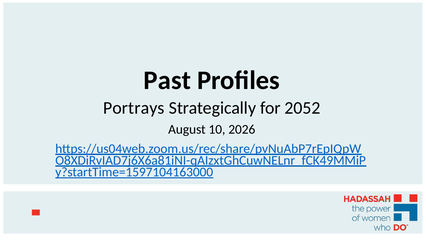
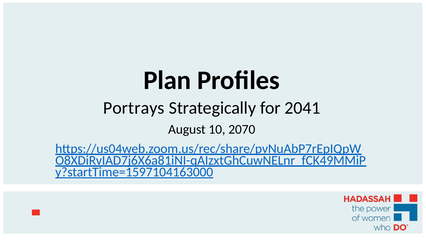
Past: Past -> Plan (167, 80)
2052: 2052 -> 2041 (303, 108)
2026: 2026 -> 2070 (242, 129)
